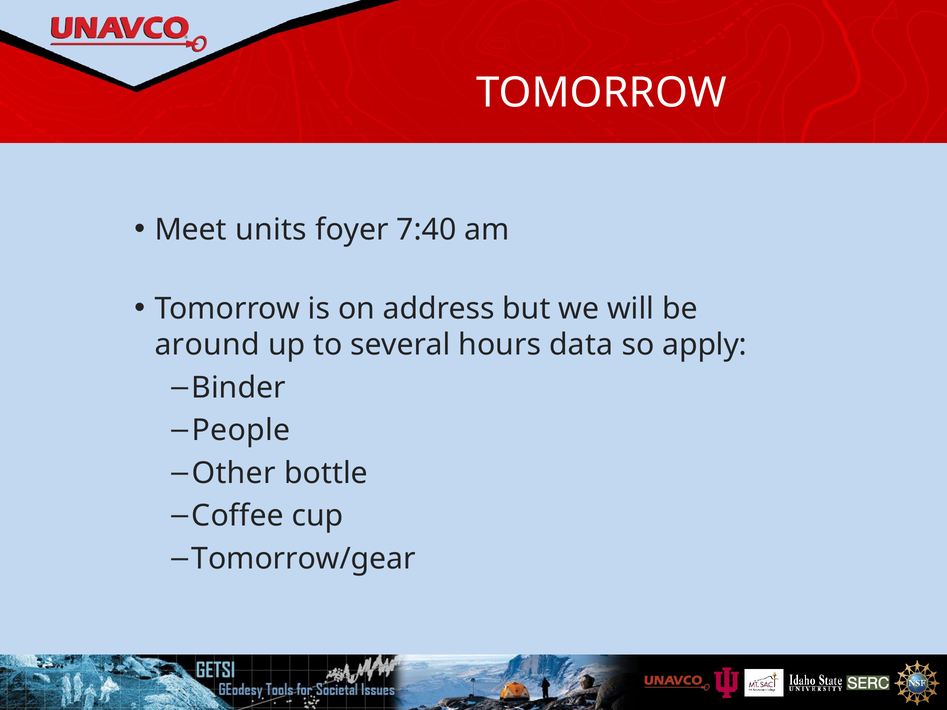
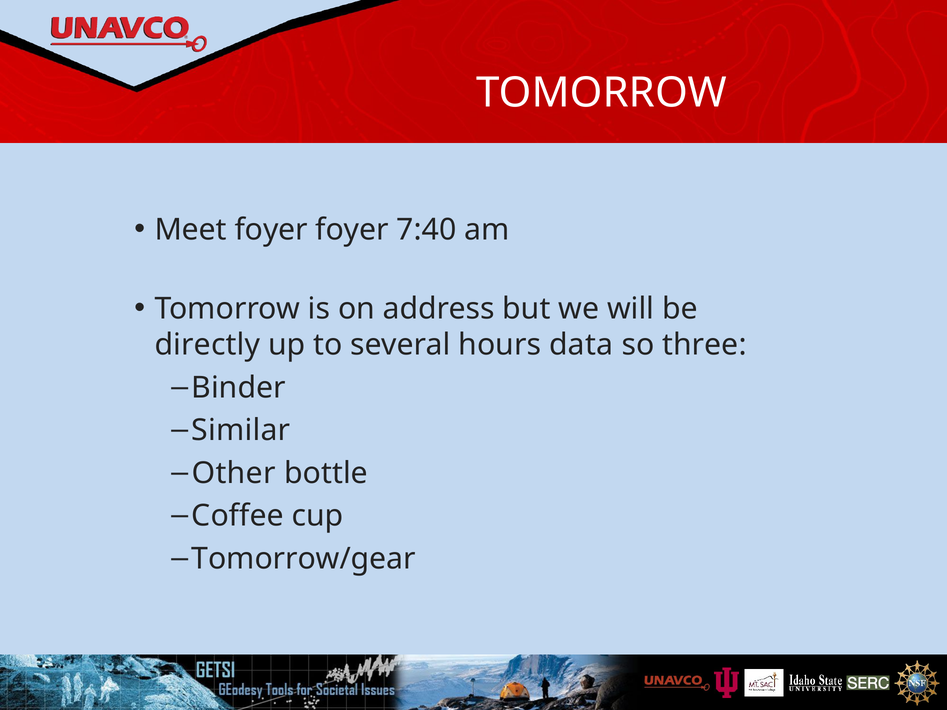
Meet units: units -> foyer (271, 230)
around: around -> directly (207, 345)
apply: apply -> three (704, 345)
People: People -> Similar (241, 431)
